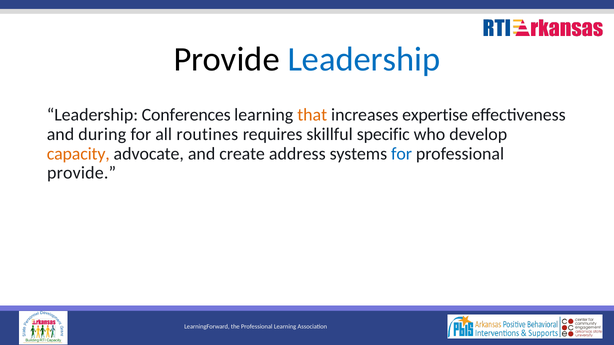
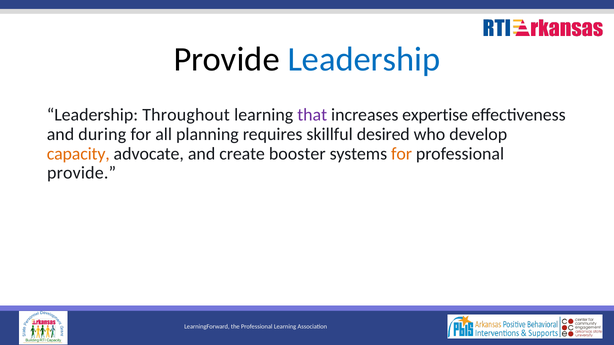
Conferences: Conferences -> Throughout (186, 115)
that colour: orange -> purple (312, 115)
routines: routines -> planning (207, 135)
specific: specific -> desired (383, 135)
address: address -> booster (297, 154)
for colour: blue -> orange (402, 154)
